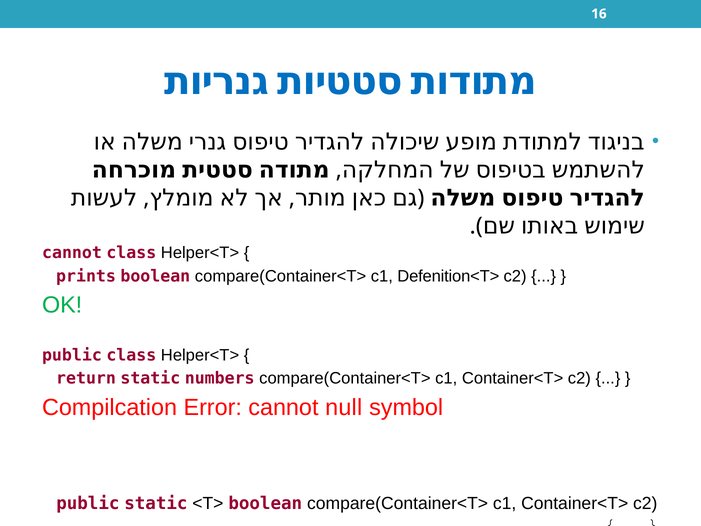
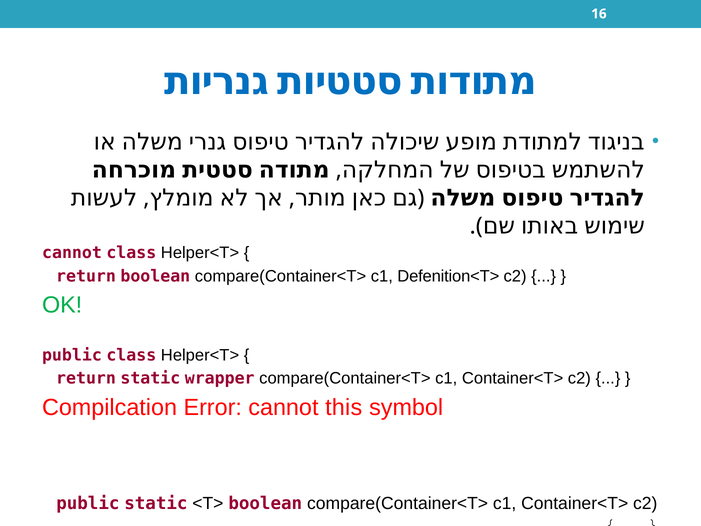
prints: prints -> return (86, 276)
numbers: numbers -> wrapper (220, 378)
null: null -> this (344, 407)
